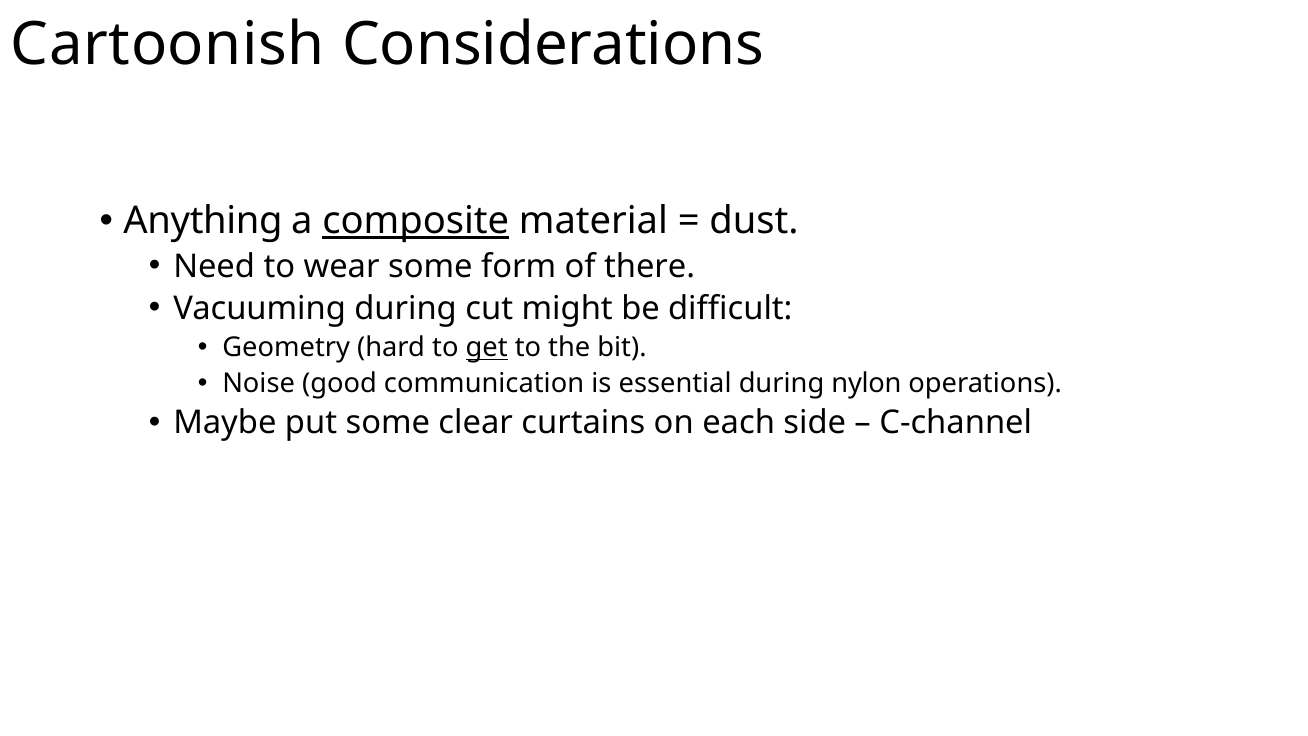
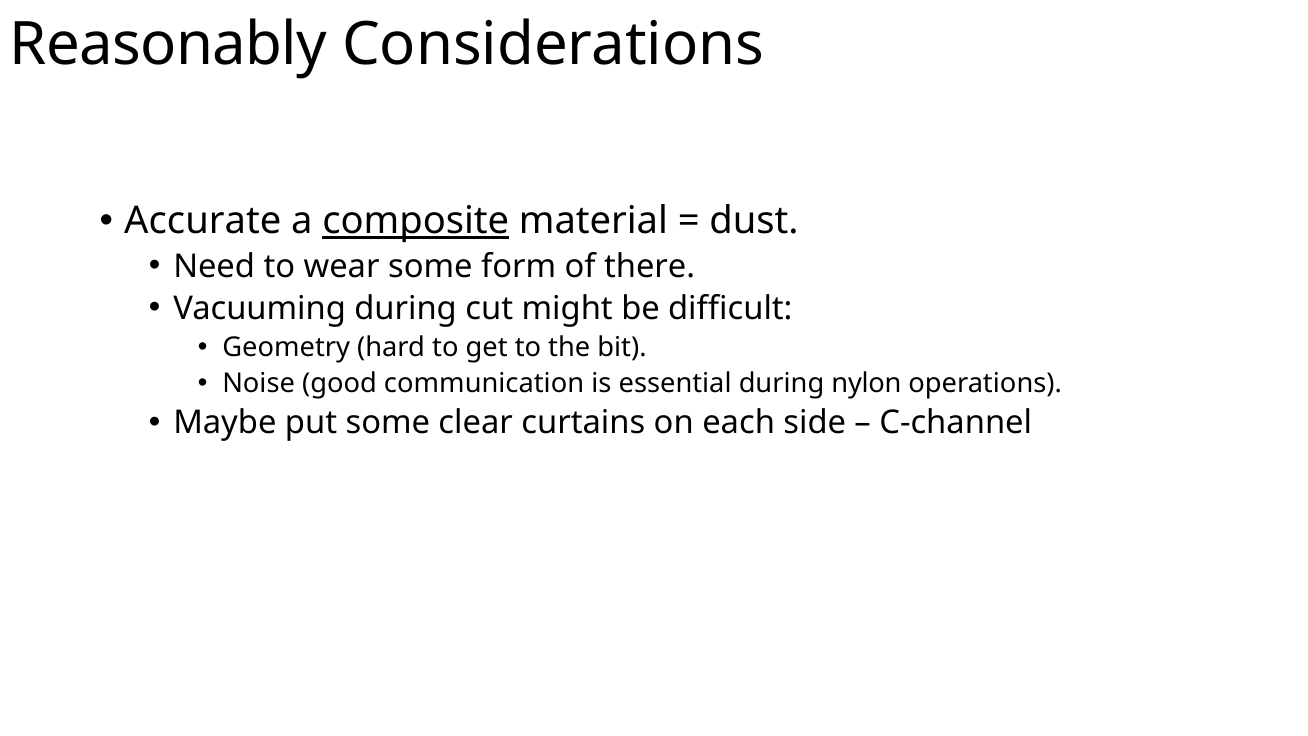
Cartoonish: Cartoonish -> Reasonably (168, 44)
Anything: Anything -> Accurate (203, 221)
get underline: present -> none (487, 348)
